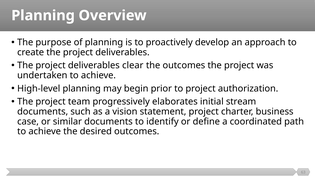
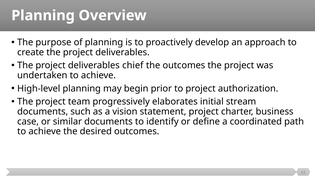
clear: clear -> chief (133, 66)
